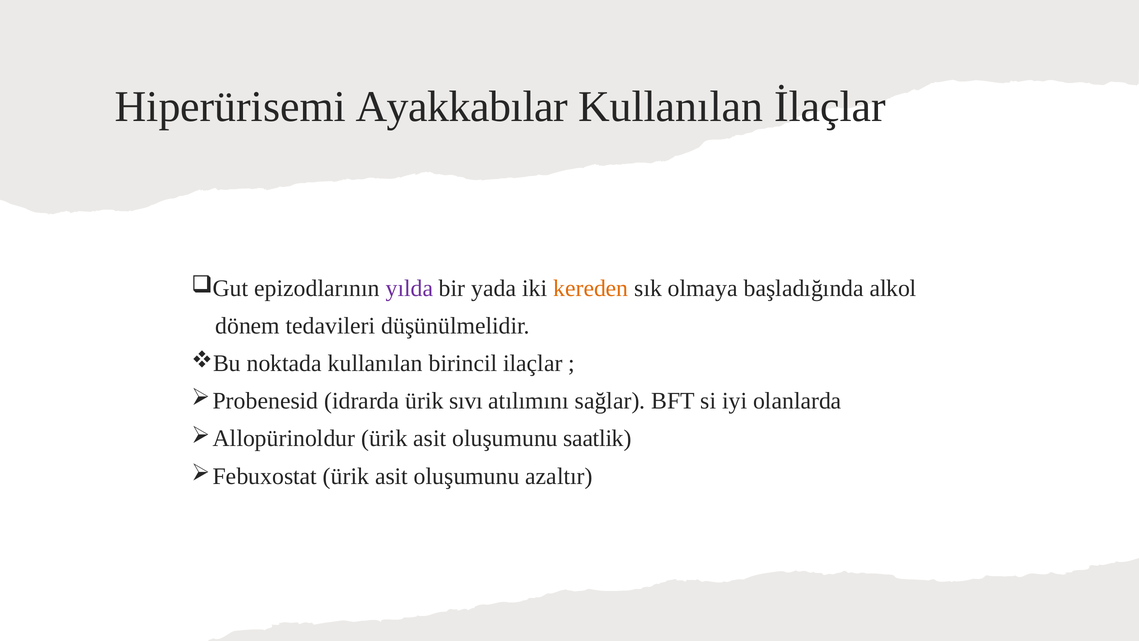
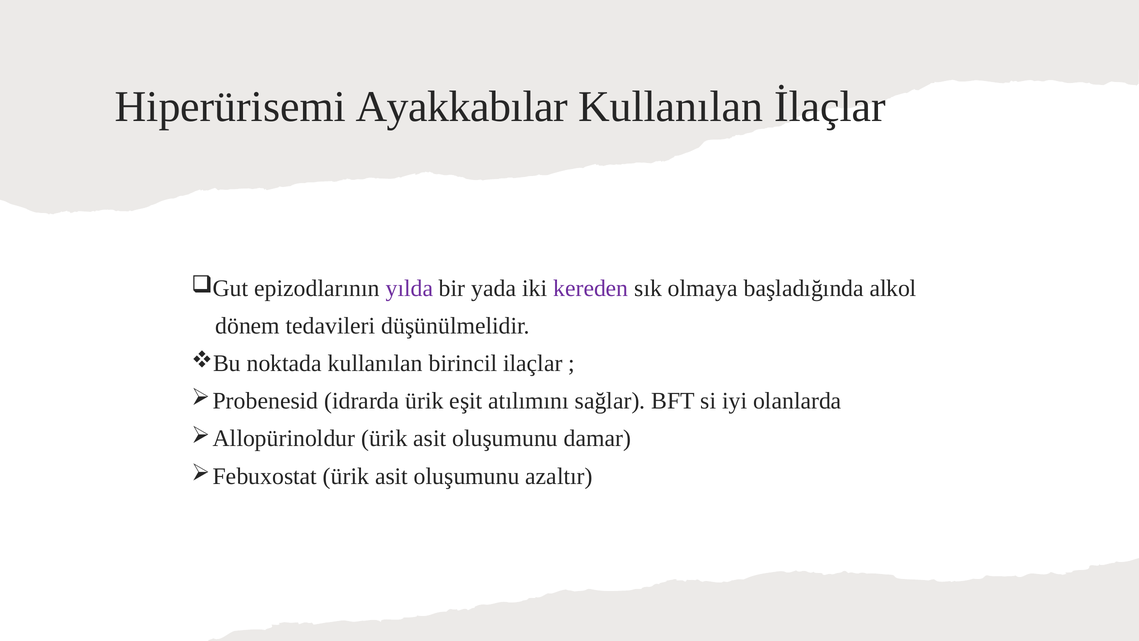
kereden colour: orange -> purple (591, 288)
sıvı: sıvı -> eşit (466, 401)
saatlik: saatlik -> damar (597, 438)
